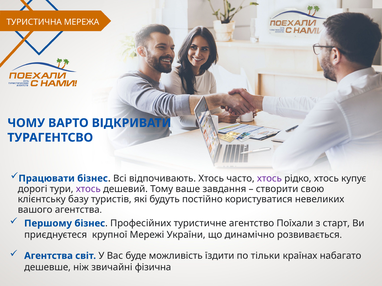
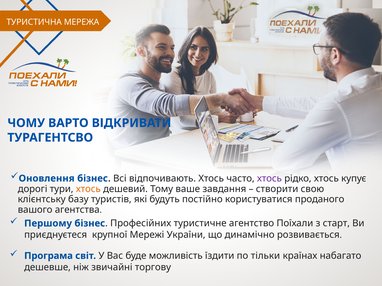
Працювати: Працювати -> Оновлення (47, 179)
хтось colour: purple -> orange (88, 189)
невеликих: невеликих -> проданого (320, 200)
Агентства: Агентства -> Програма (49, 256)
фізична: фізична -> торгову (153, 268)
